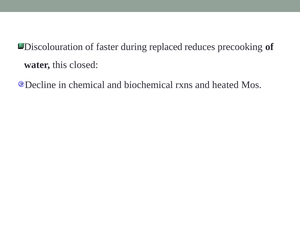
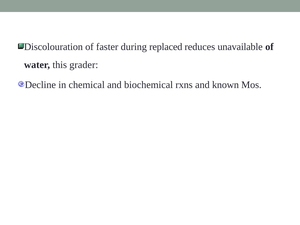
precooking: precooking -> unavailable (240, 47)
closed: closed -> grader (84, 65)
heated: heated -> known (225, 85)
